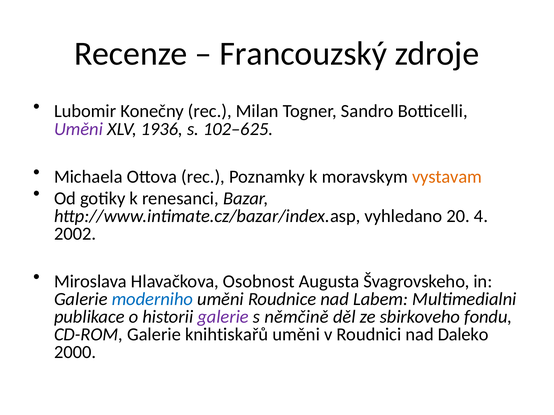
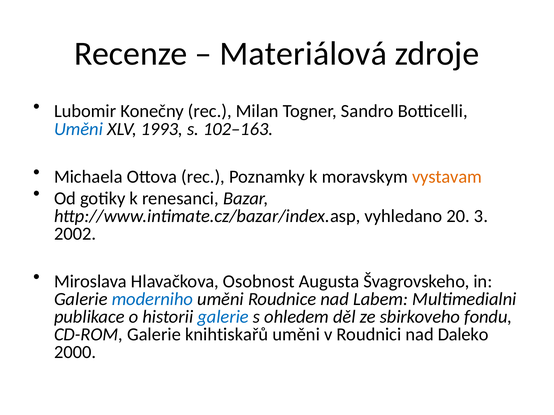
Francouzský: Francouzský -> Materiálová (303, 54)
Uměni colour: purple -> blue (78, 129)
1936: 1936 -> 1993 (162, 129)
102–625: 102–625 -> 102–163 (238, 129)
4: 4 -> 3 (481, 216)
galerie colour: purple -> blue (223, 317)
němčině: němčině -> ohledem (297, 317)
